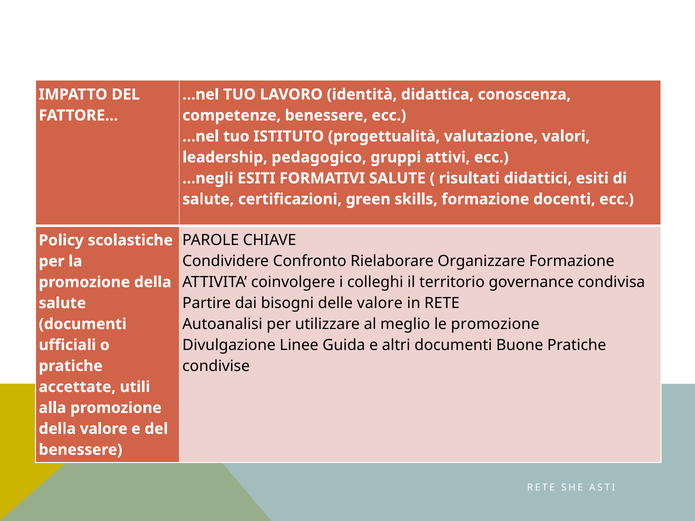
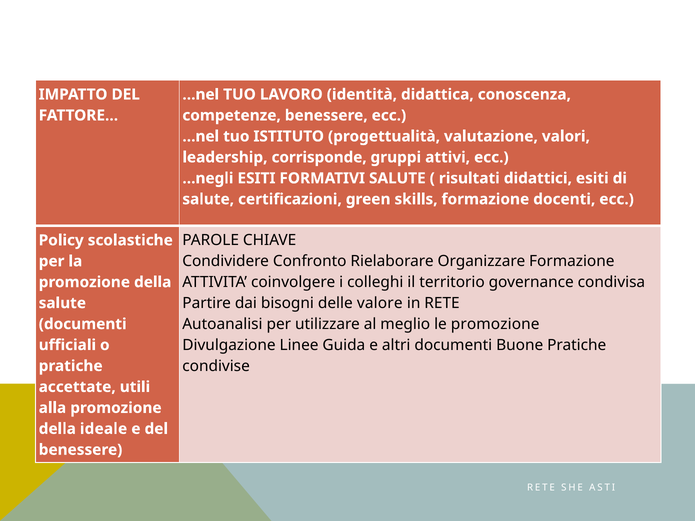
pedagogico: pedagogico -> corrisponde (319, 157)
della valore: valore -> ideale (104, 429)
